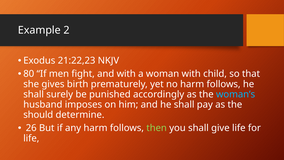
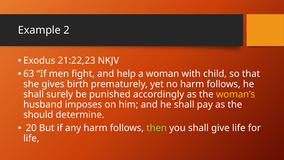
80: 80 -> 63 (29, 74)
and with: with -> help (126, 74)
woman’s colour: light blue -> yellow (236, 94)
26: 26 -> 20 (31, 128)
